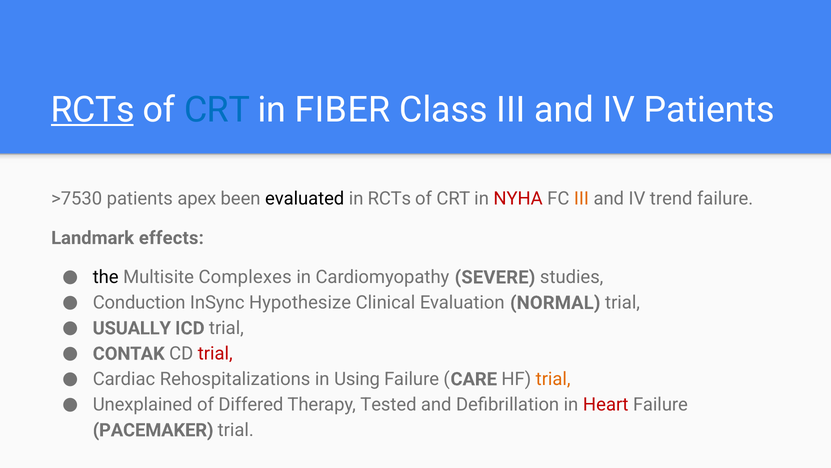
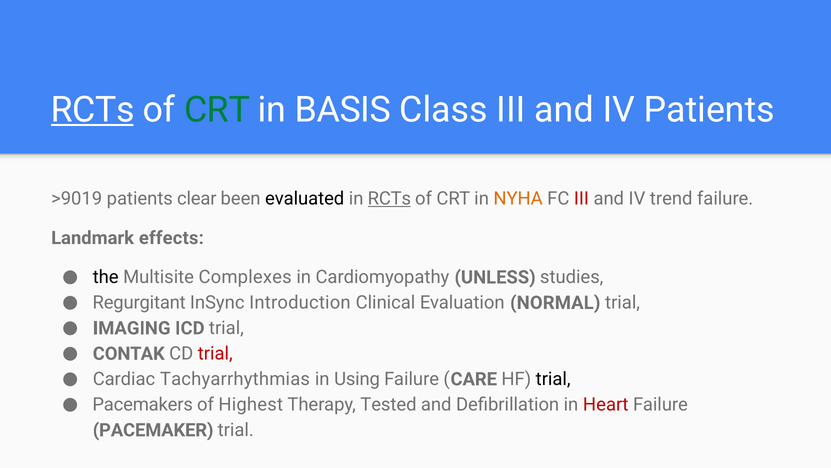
CRT colour: blue -> green (217, 110)
FIBER: FIBER -> BASIS (343, 110)
>7530: >7530 -> >9019 (77, 198)
apex: apex -> clear (197, 198)
RCTs underline: none -> present (389, 198)
NYHA colour: red -> orange (518, 198)
III colour: orange -> red (581, 198)
SEVERE: SEVERE -> UNLESS (495, 277)
Conduction: Conduction -> Regurgitant (139, 302)
Hypothesize: Hypothesize -> Introduction (300, 302)
USUALLY: USUALLY -> IMAGING (132, 328)
Rehospitalizations: Rehospitalizations -> Tachyarrhythmias (235, 379)
trial colour: orange -> black (553, 379)
Unexplained: Unexplained -> Pacemakers (143, 404)
Differed: Differed -> Highest (251, 404)
